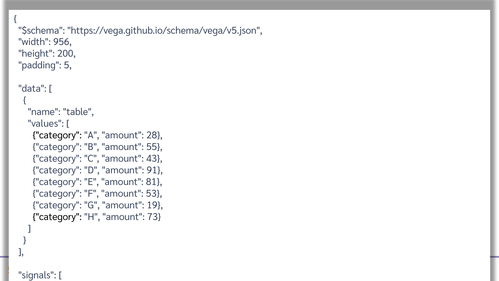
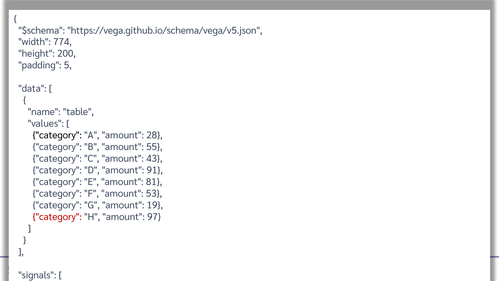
956: 956 -> 774 (63, 42)
category colour: black -> red (57, 217)
73: 73 -> 97 (154, 217)
